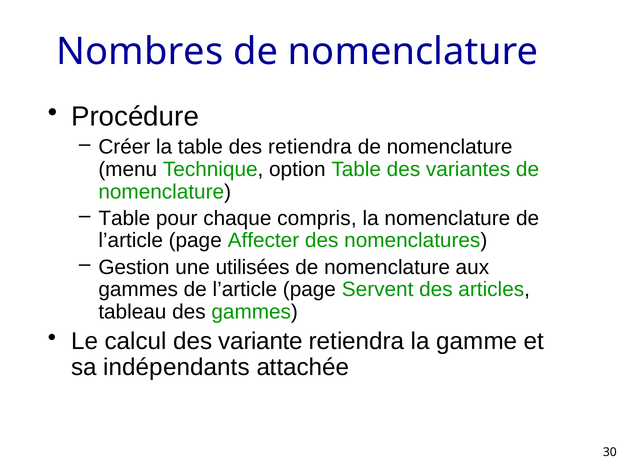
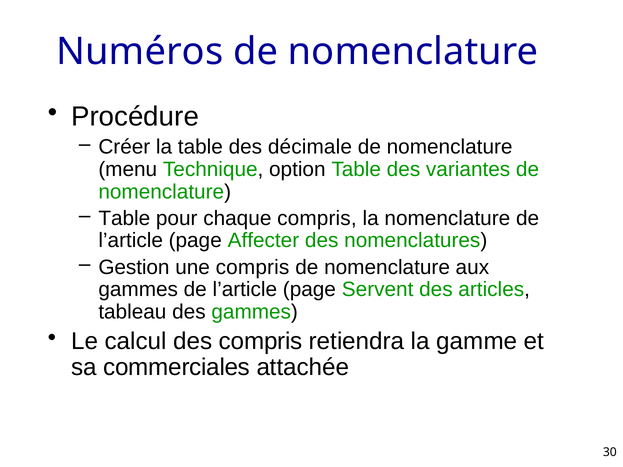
Nombres: Nombres -> Numéros (140, 52)
des retiendra: retiendra -> décimale (310, 147)
une utilisées: utilisées -> compris (253, 267)
des variante: variante -> compris (261, 341)
indépendants: indépendants -> commerciales (177, 367)
